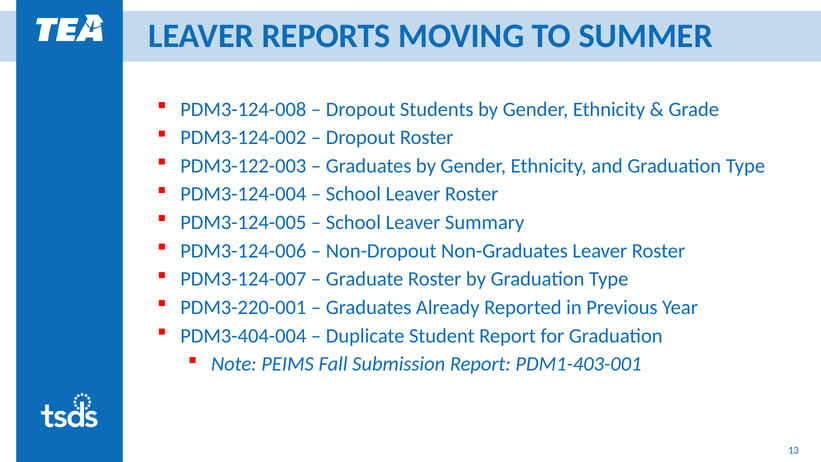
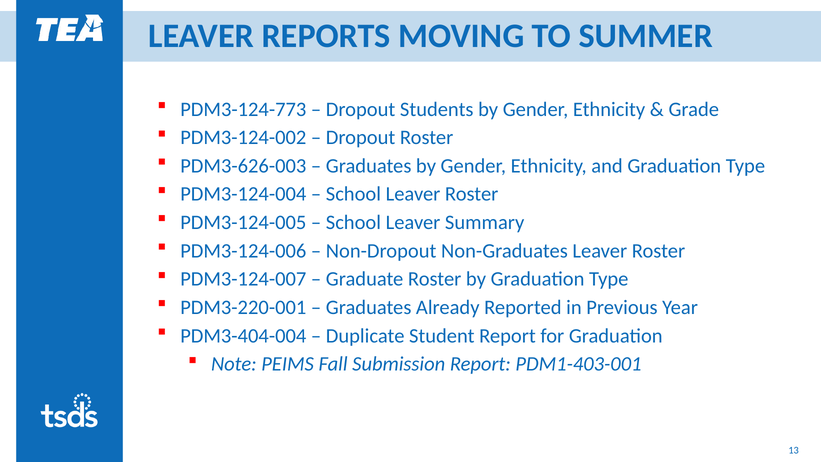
PDM3-124-008: PDM3-124-008 -> PDM3-124-773 (243, 109)
PDM3-122-003: PDM3-122-003 -> PDM3-626-003 (243, 166)
